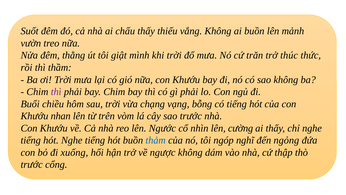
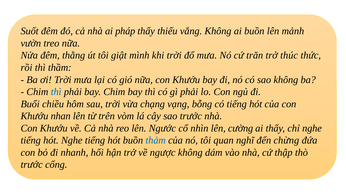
chấu: chấu -> pháp (125, 31)
thì colour: purple -> blue (56, 92)
ngóp: ngóp -> quan (224, 140)
ngỏng: ngỏng -> chừng (286, 140)
xuống: xuống -> nhanh (74, 152)
